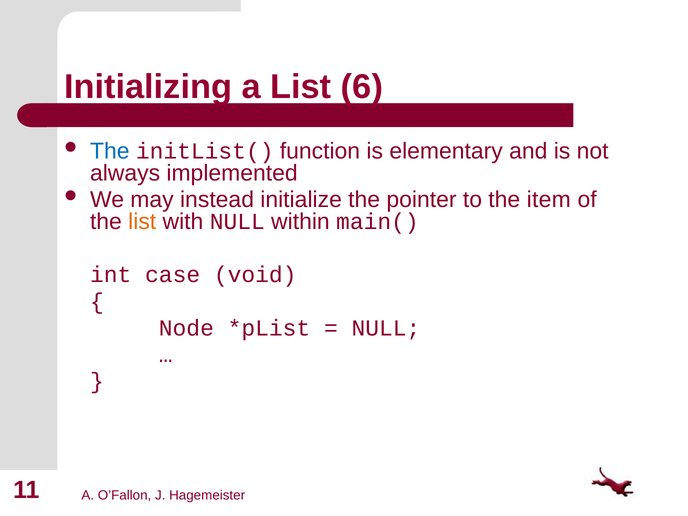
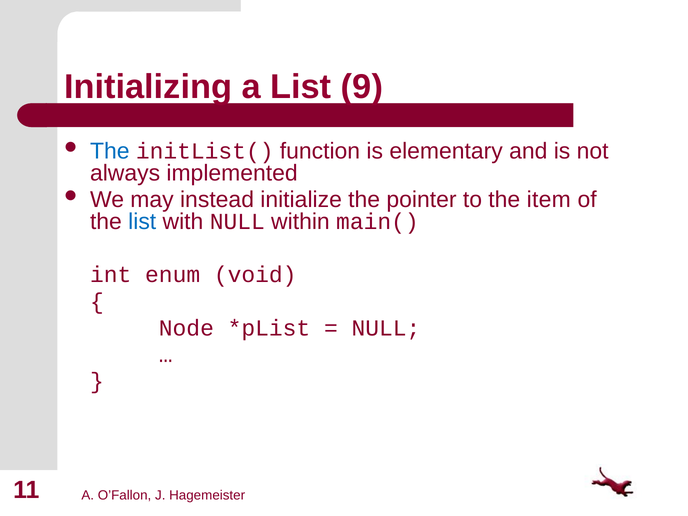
6: 6 -> 9 (362, 87)
list colour: orange -> blue (142, 222)
case: case -> enum (173, 275)
